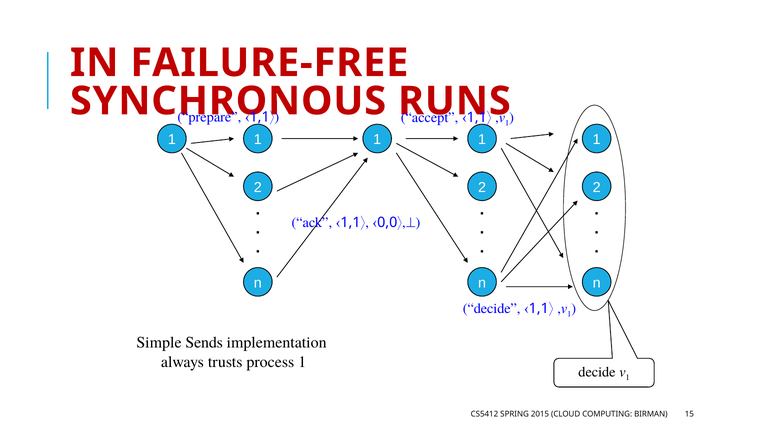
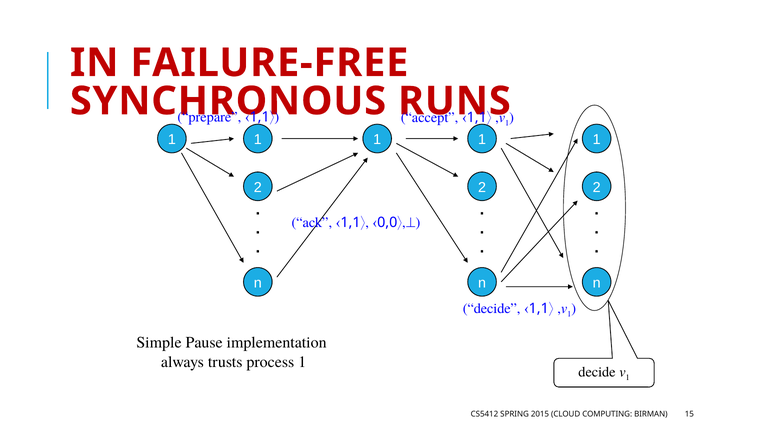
Sends: Sends -> Pause (204, 343)
